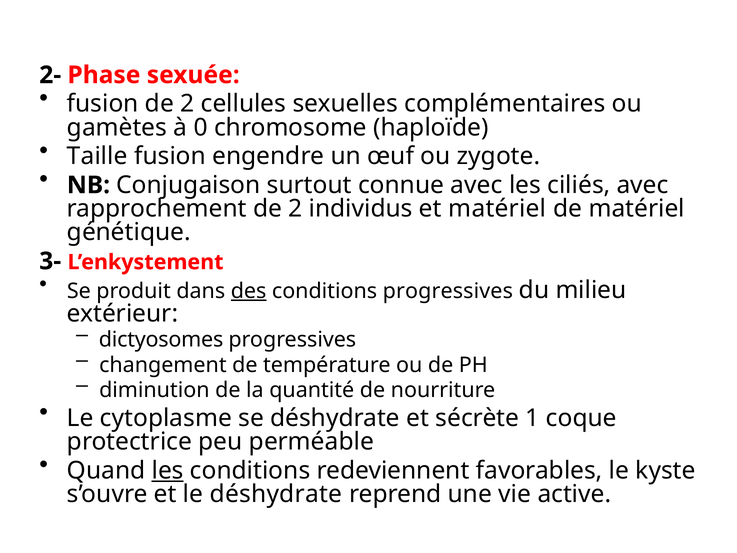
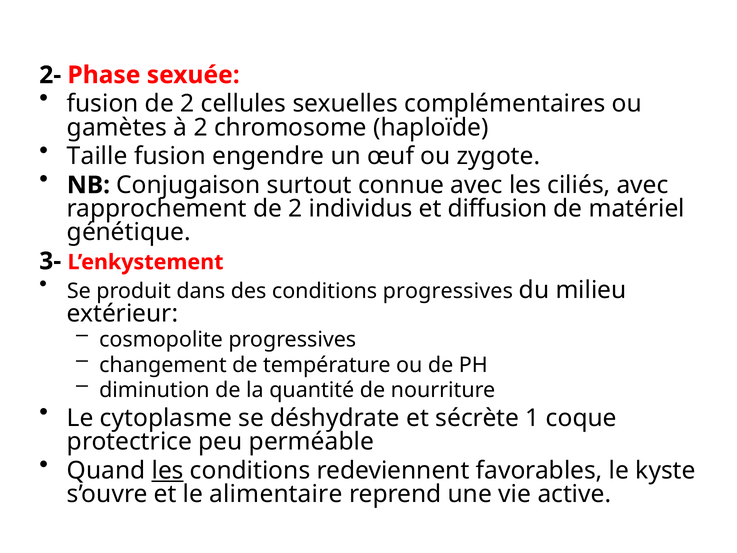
à 0: 0 -> 2 (201, 127)
et matériel: matériel -> diffusion (498, 209)
des underline: present -> none (249, 291)
dictyosomes: dictyosomes -> cosmopolite (161, 340)
le déshydrate: déshydrate -> alimentaire (276, 494)
